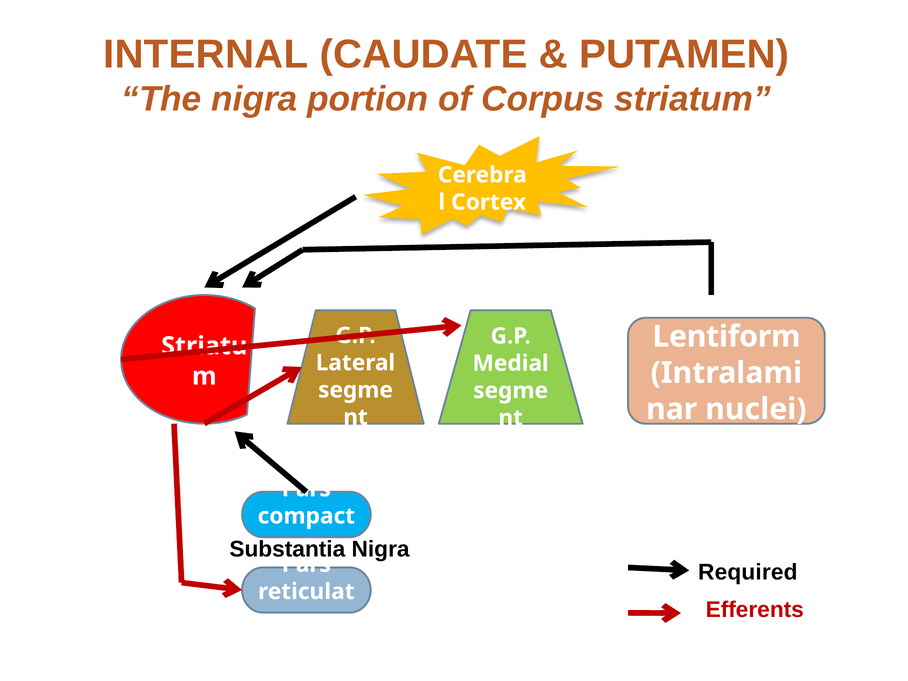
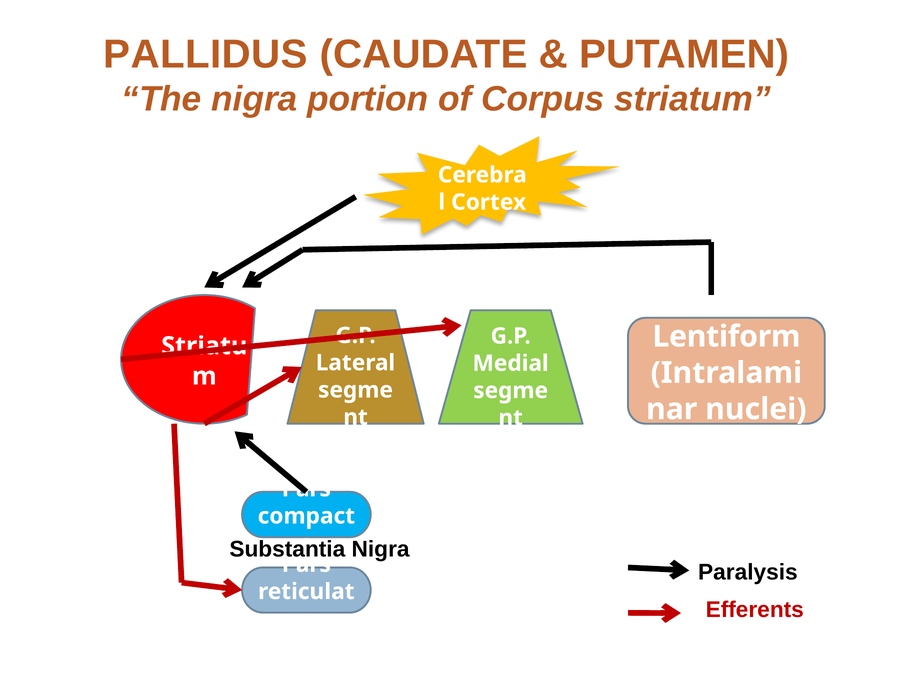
INTERNAL: INTERNAL -> PALLIDUS (206, 54)
Required: Required -> Paralysis (748, 572)
